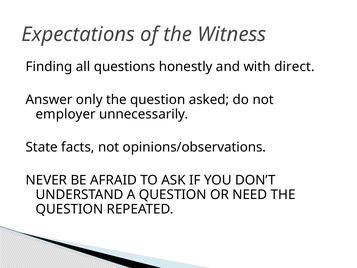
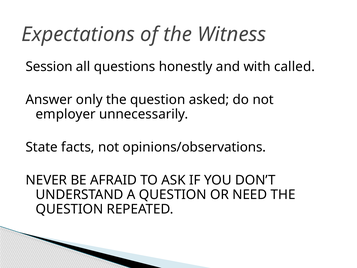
Finding: Finding -> Session (49, 67)
direct: direct -> called (294, 67)
